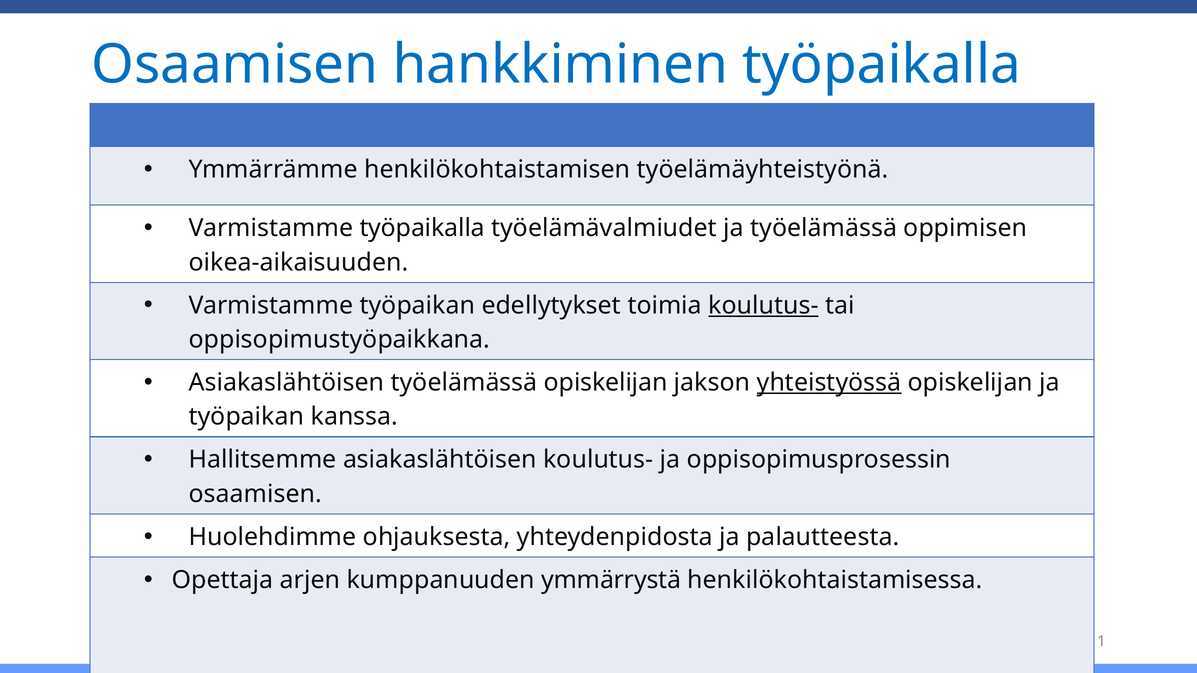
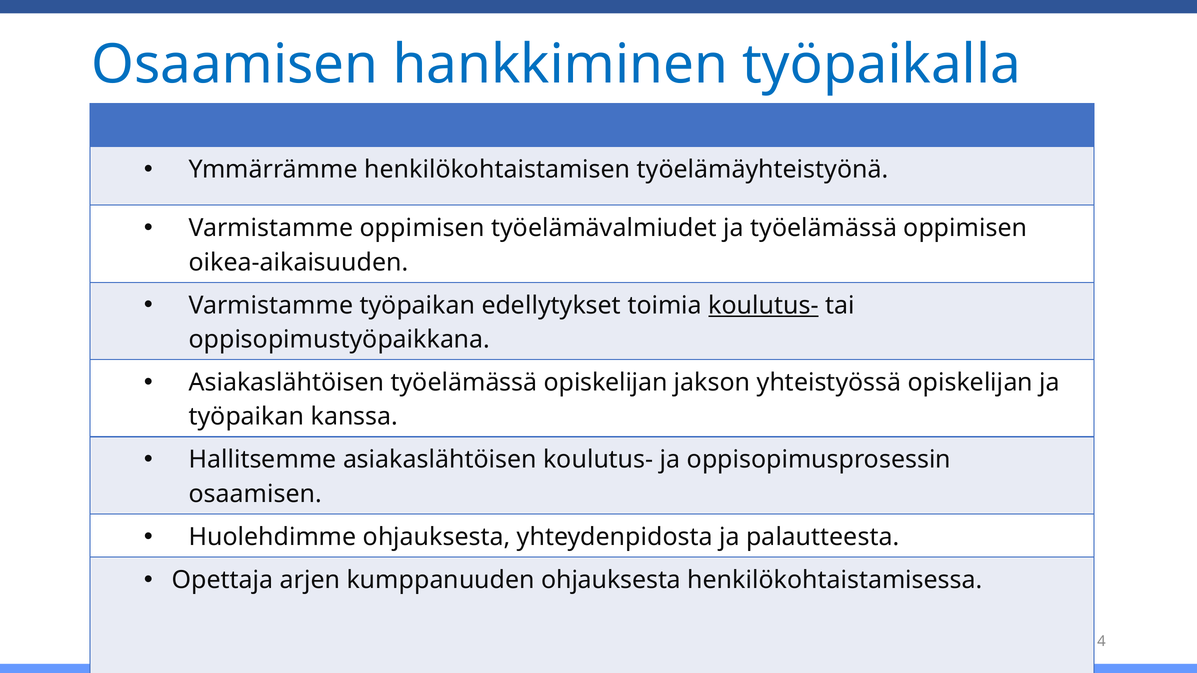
Varmistamme työpaikalla: työpaikalla -> oppimisen (422, 228)
yhteistyössä underline: present -> none (829, 383)
kumppanuuden ymmärrystä: ymmärrystä -> ohjauksesta (611, 580)
1: 1 -> 4 (1101, 642)
